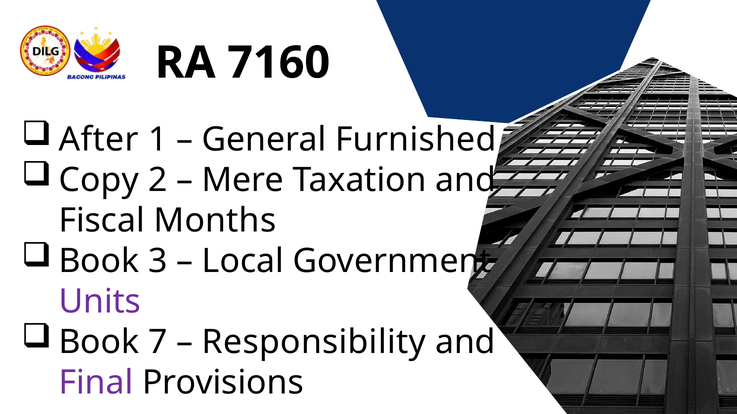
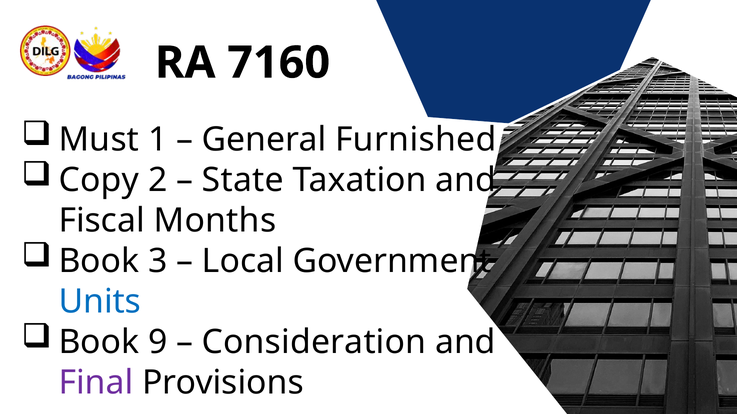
After: After -> Must (99, 140)
Mere: Mere -> State (243, 180)
Units colour: purple -> blue (100, 302)
7: 7 -> 9 (158, 342)
Responsibility: Responsibility -> Consideration (314, 342)
